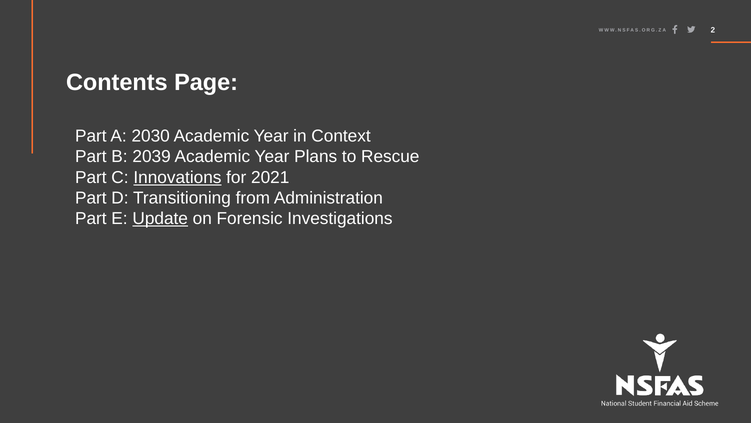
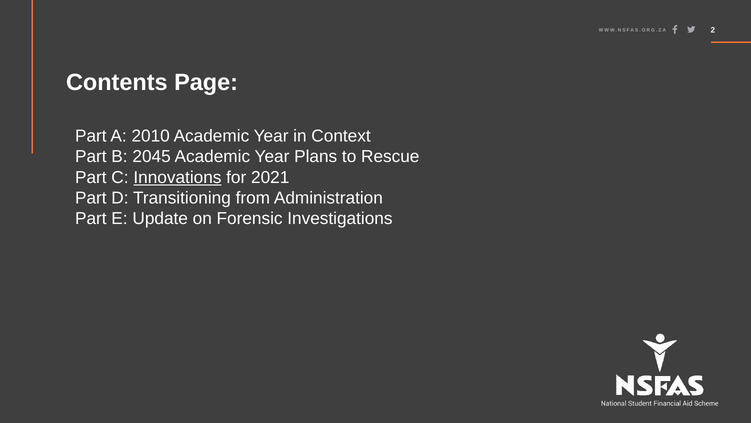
2030: 2030 -> 2010 (151, 136)
2039: 2039 -> 2045 (152, 157)
Update underline: present -> none (160, 219)
